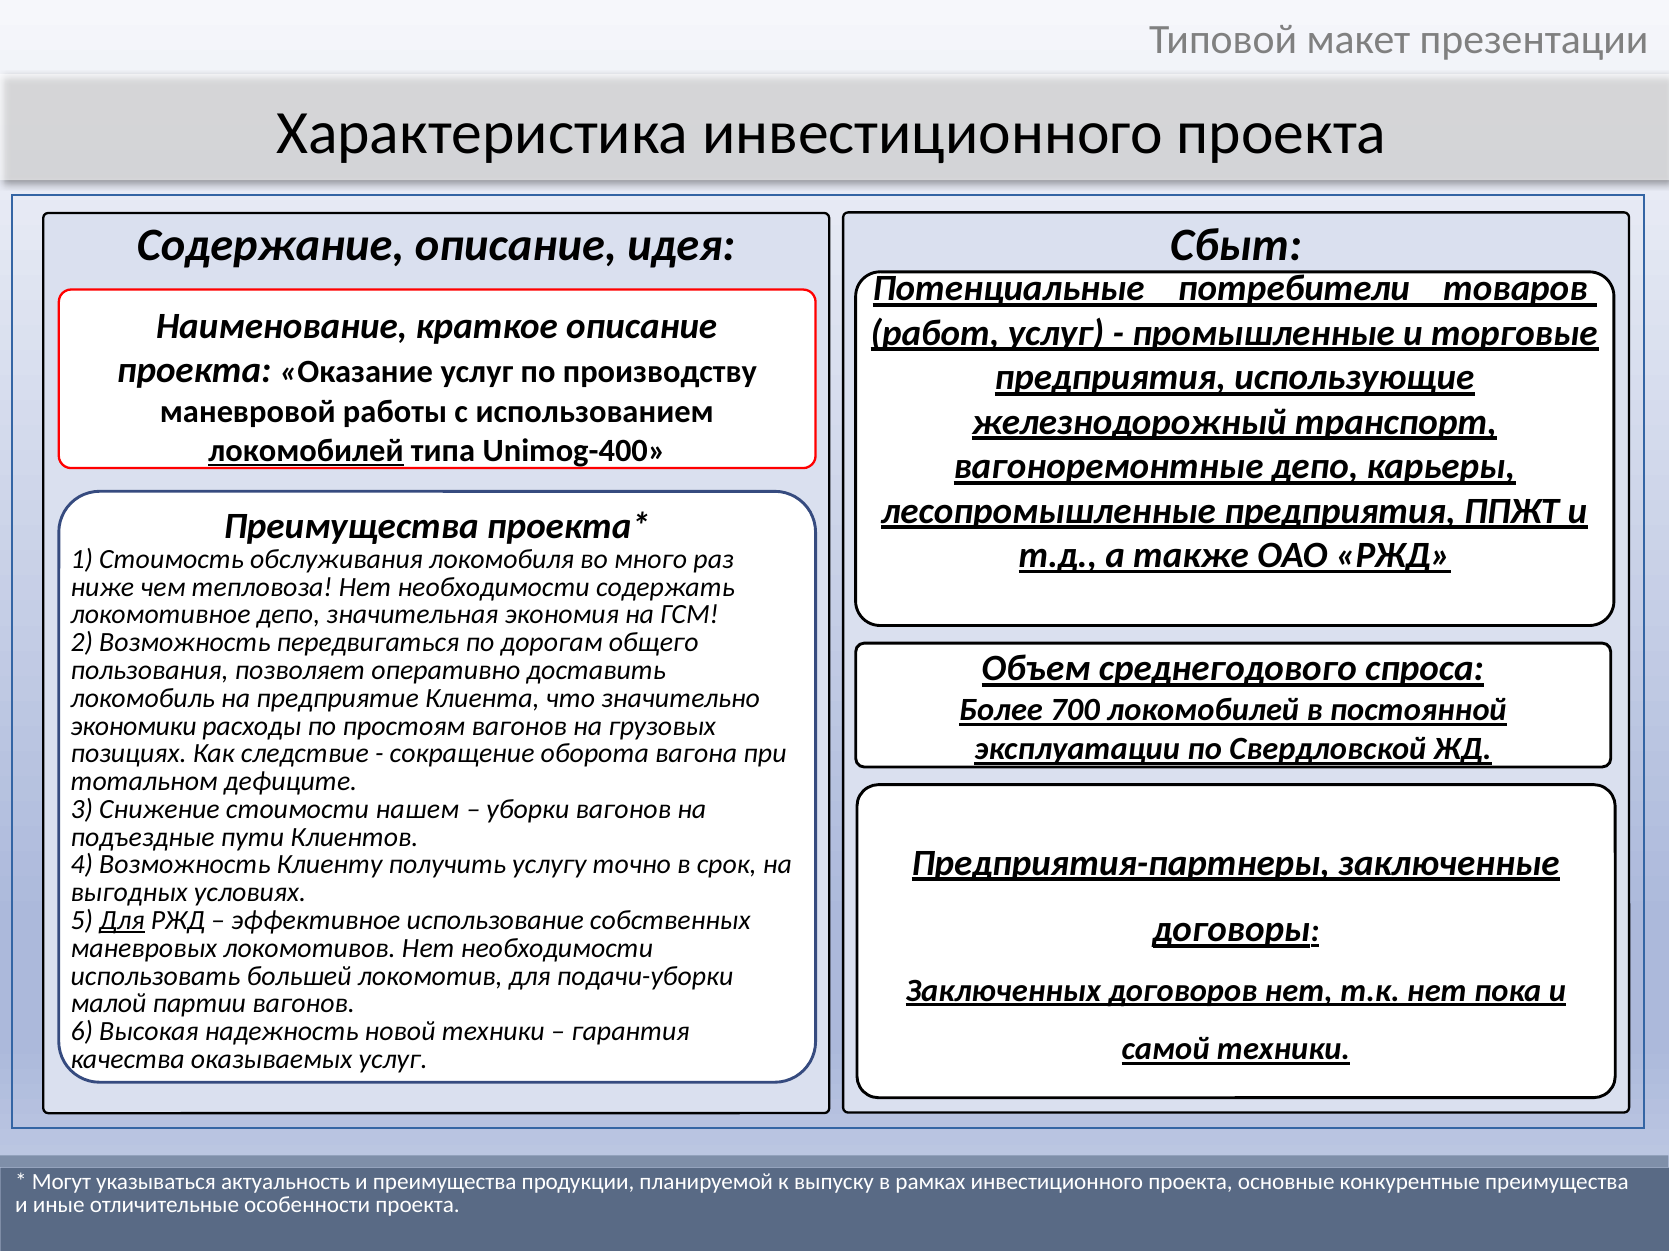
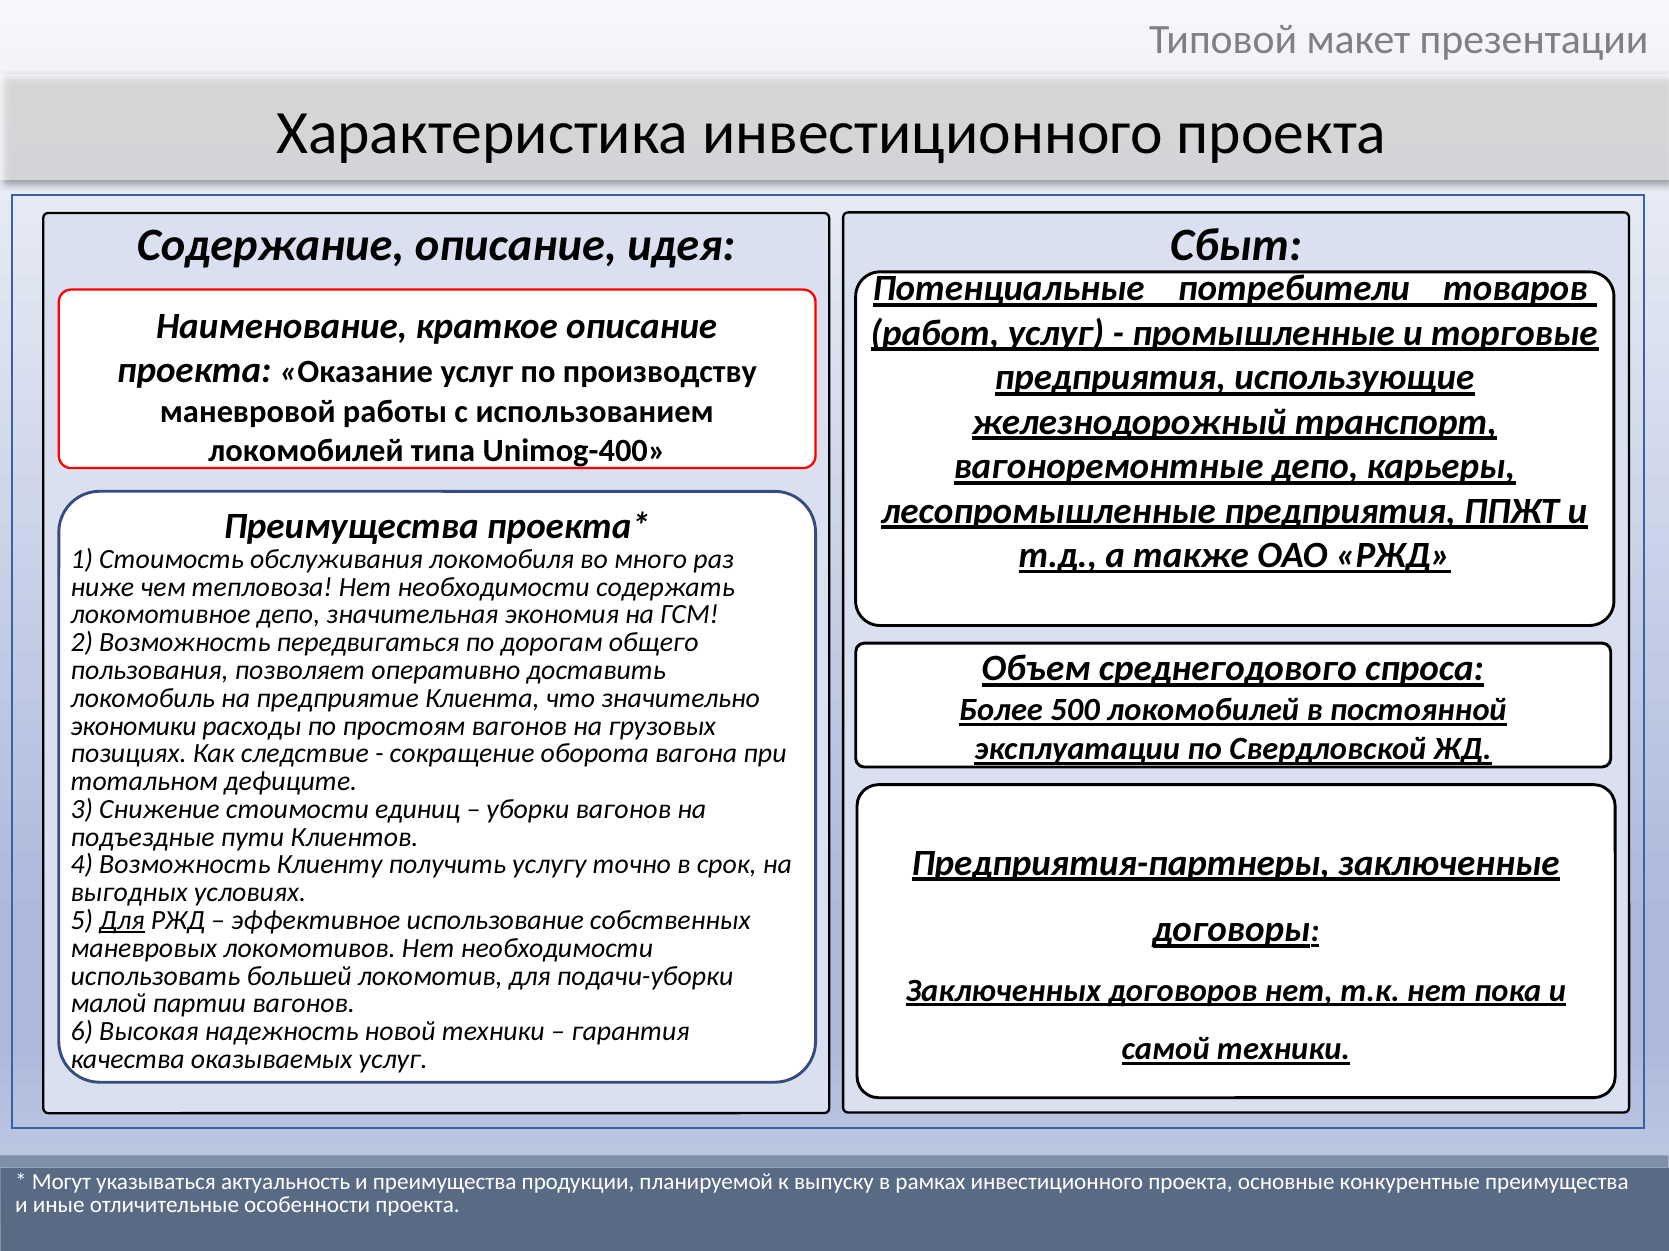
локомобилей underline: present -> none (306, 451)
700: 700 -> 500 (1075, 710)
нашем: нашем -> единиц (418, 810)
